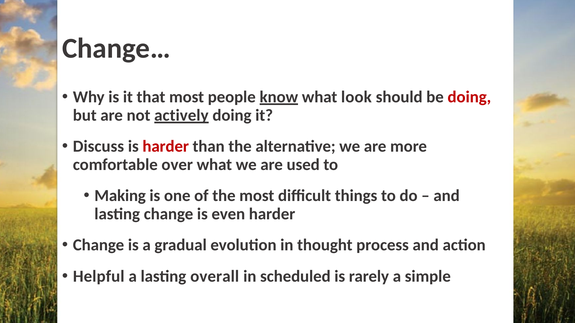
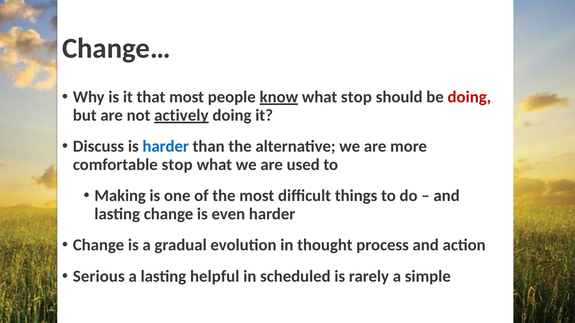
what look: look -> stop (356, 97)
harder colour: red -> blue (166, 147)
comfortable over: over -> stop (177, 165)
Helpful: Helpful -> Serious (99, 277)
overall: overall -> helpful (215, 277)
